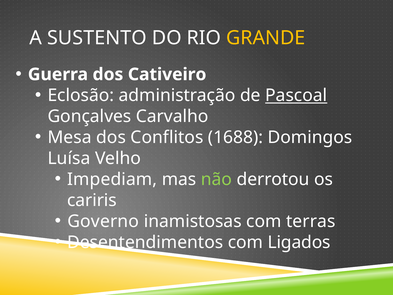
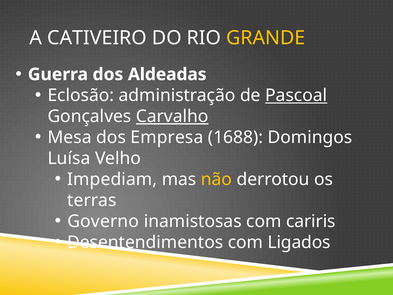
SUSTENTO: SUSTENTO -> CATIVEIRO (97, 38)
Cativeiro: Cativeiro -> Aldeadas (167, 74)
Carvalho underline: none -> present (172, 116)
Conflitos: Conflitos -> Empresa (167, 137)
não colour: light green -> yellow (216, 179)
cariris: cariris -> terras (92, 200)
terras: terras -> cariris (311, 221)
